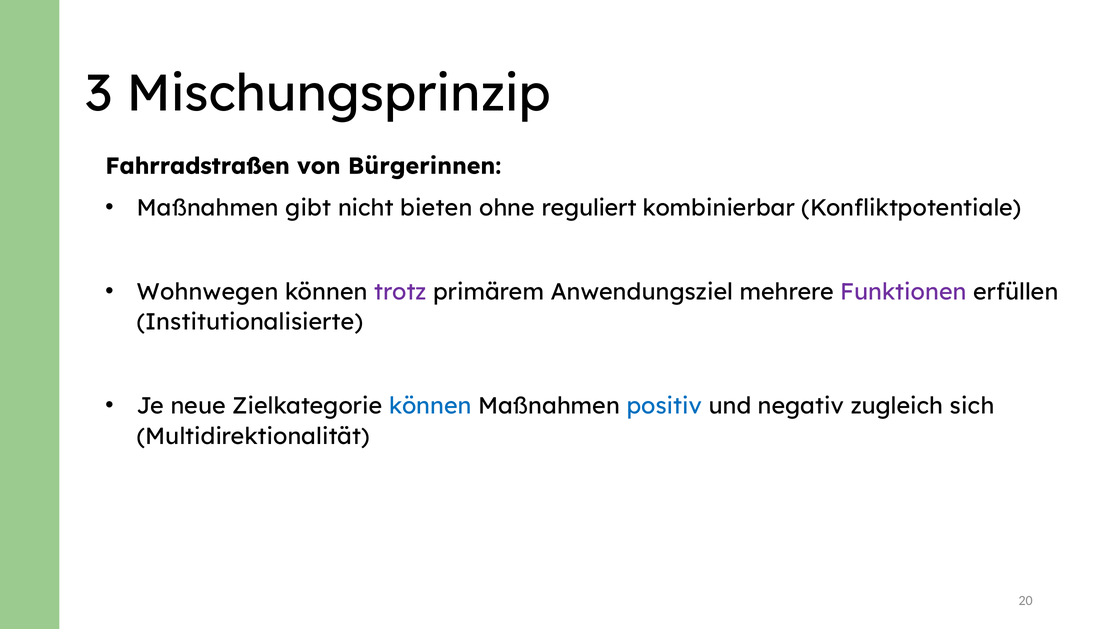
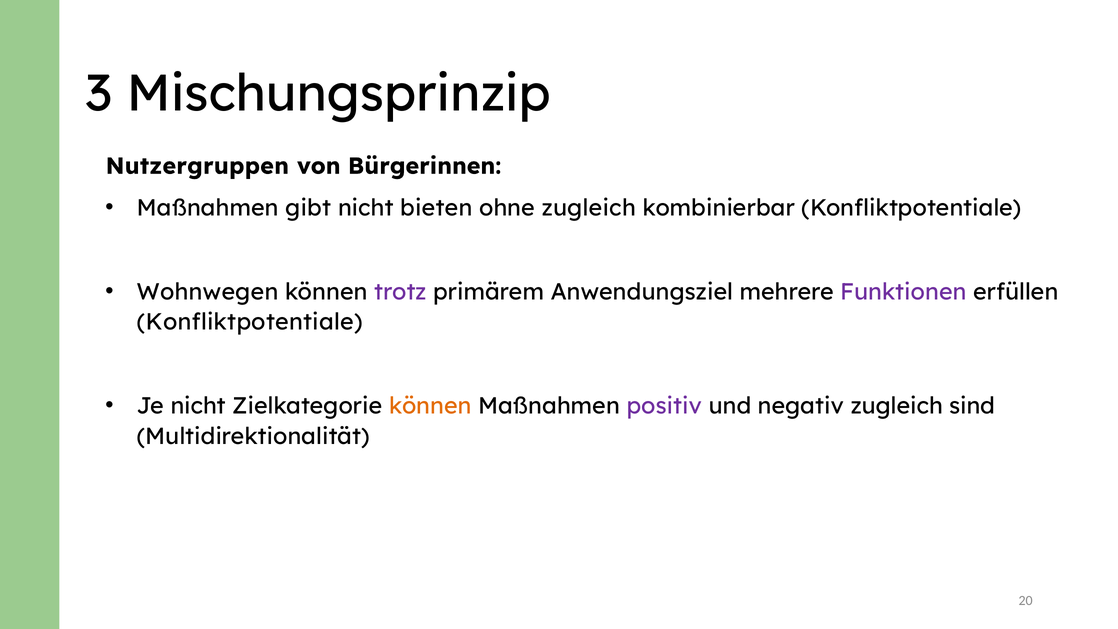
Fahrradstraßen: Fahrradstraßen -> Nutzergruppen (197, 166)
ohne reguliert: reguliert -> zugleich (589, 208)
Institutionalisierte: Institutionalisierte -> Konfliktpotentiale (250, 322)
Je neue: neue -> nicht (198, 406)
können colour: blue -> orange (430, 406)
positiv colour: blue -> purple (664, 406)
sich: sich -> sind (972, 406)
